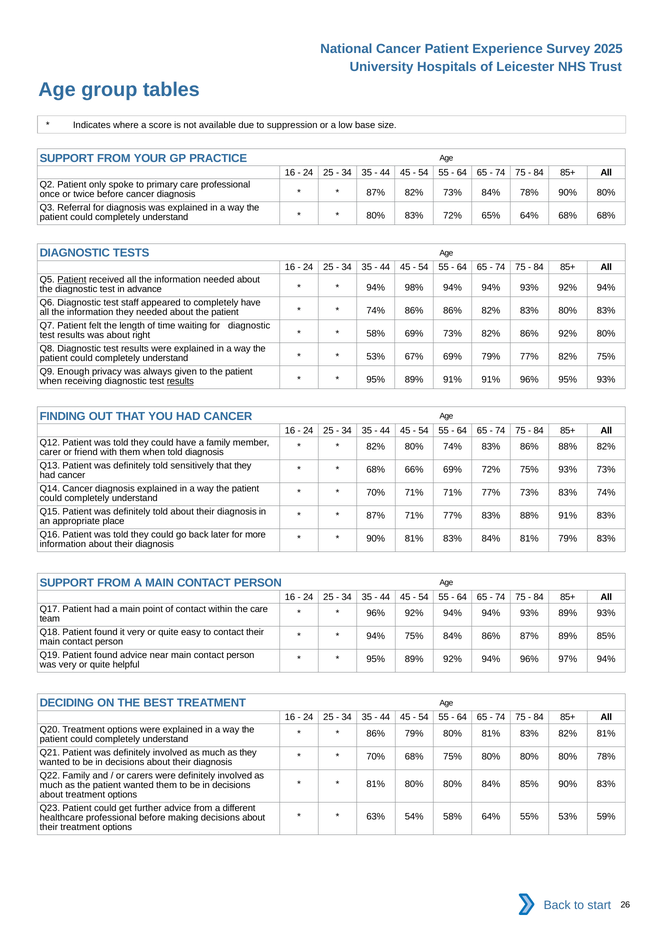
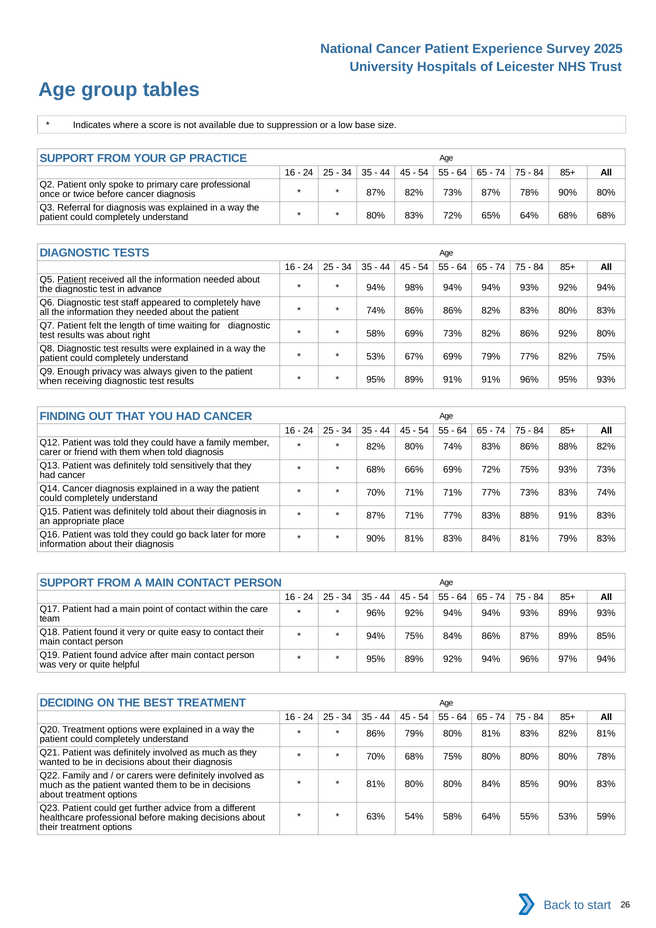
73% 84%: 84% -> 87% (491, 193)
results underline: present -> none (180, 381)
near: near -> after (159, 655)
